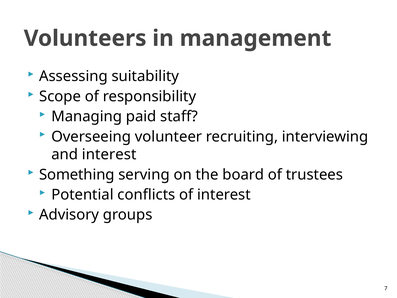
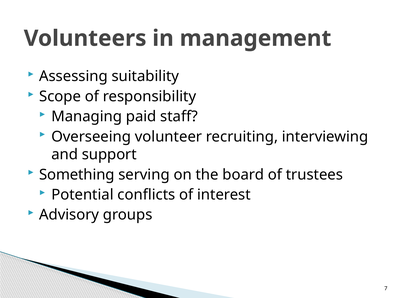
and interest: interest -> support (109, 154)
